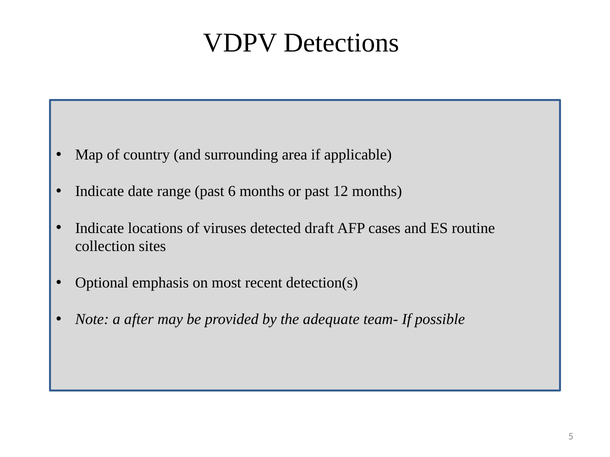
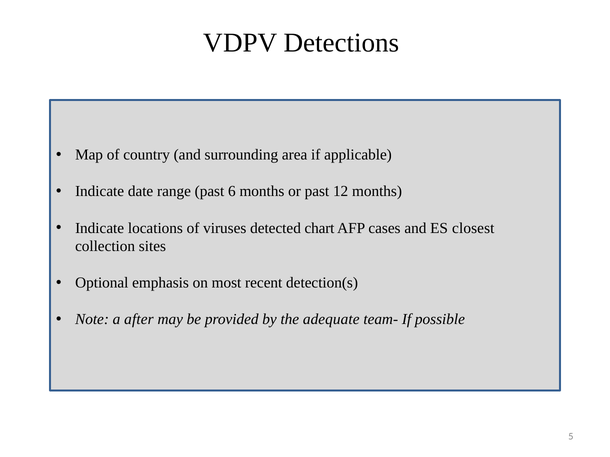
draft: draft -> chart (320, 228)
routine: routine -> closest (473, 228)
